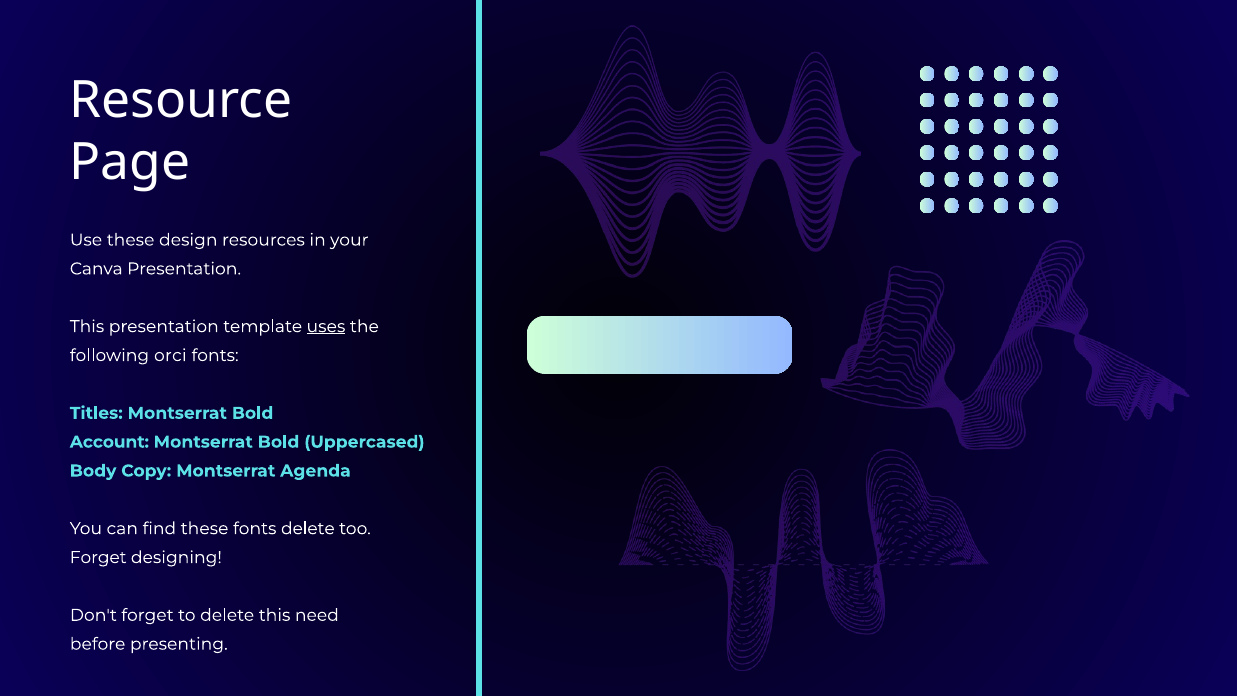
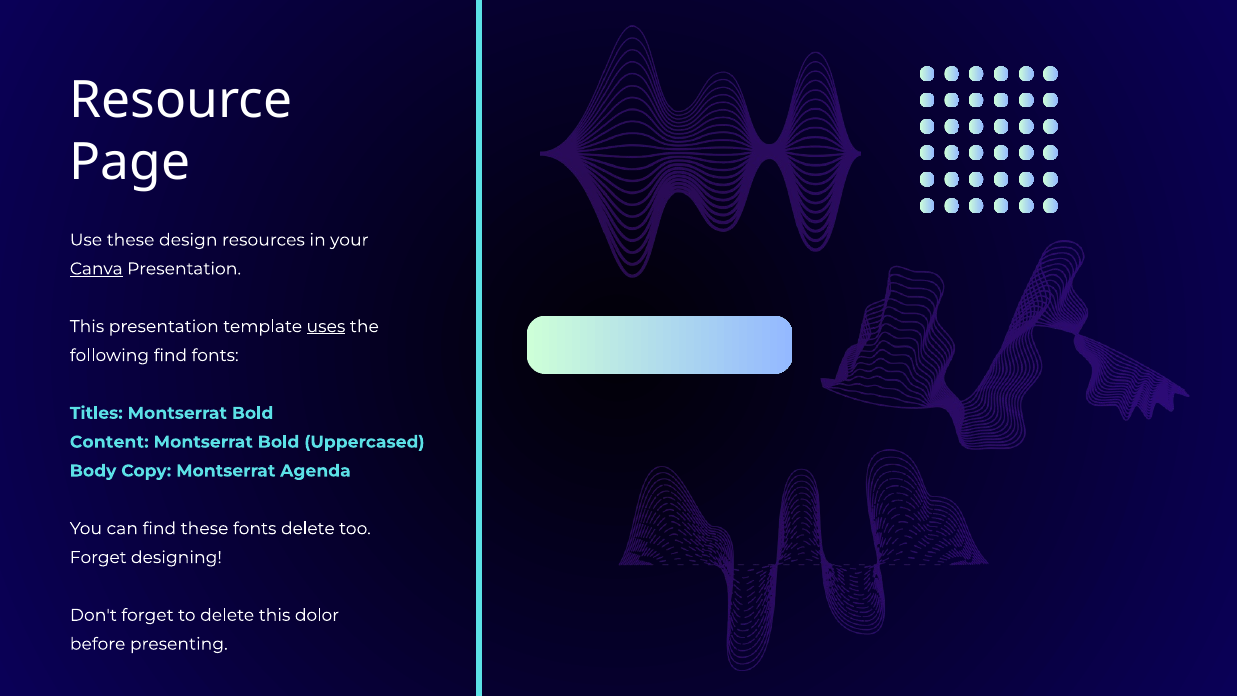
Canva underline: none -> present (96, 269)
following orci: orci -> find (170, 355)
Account: Account -> Content (109, 442)
need: need -> dolor (317, 615)
